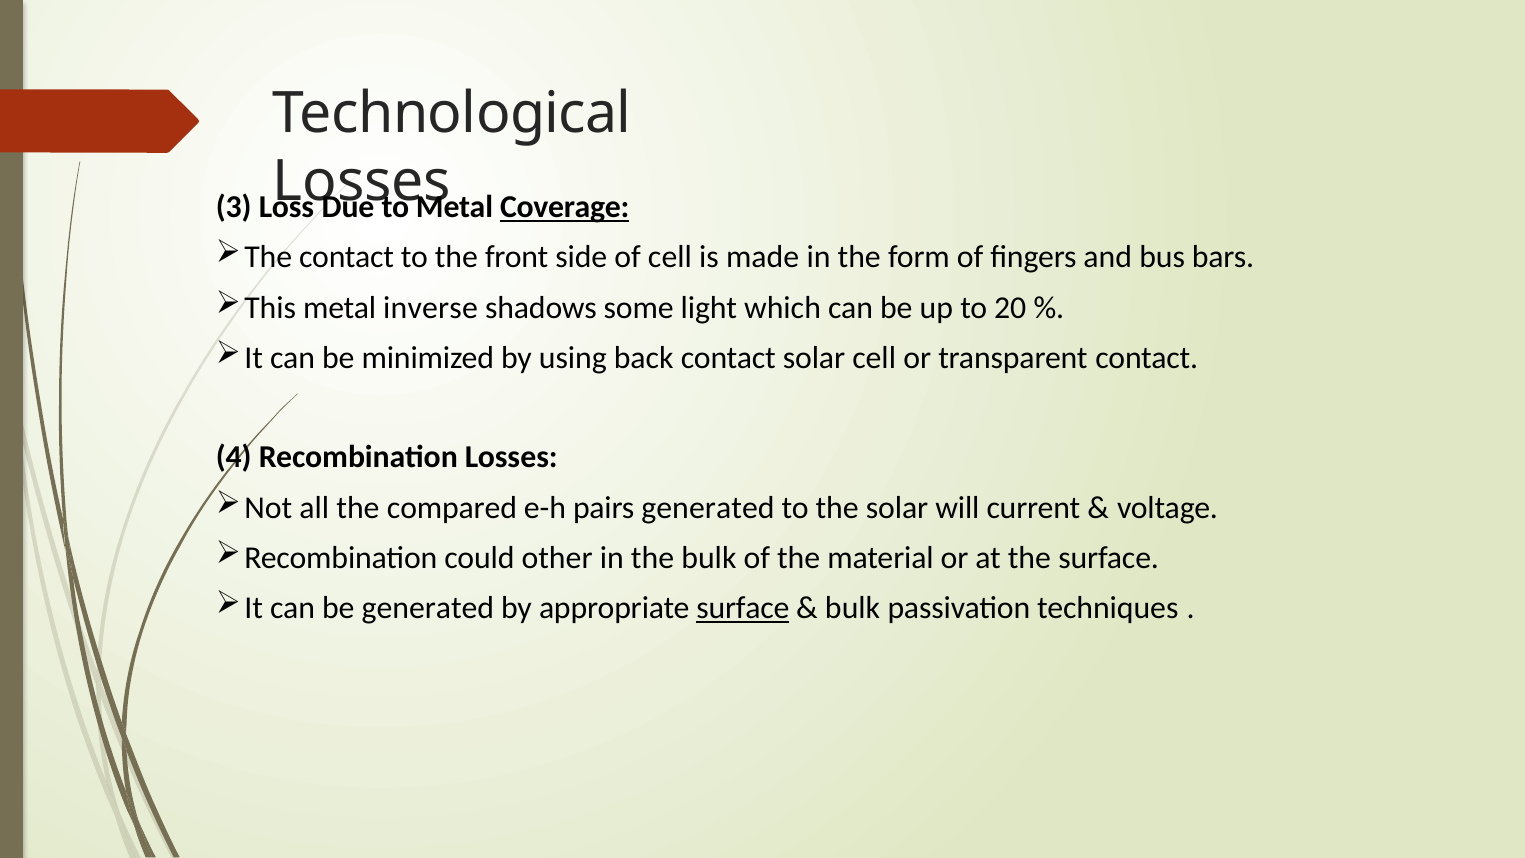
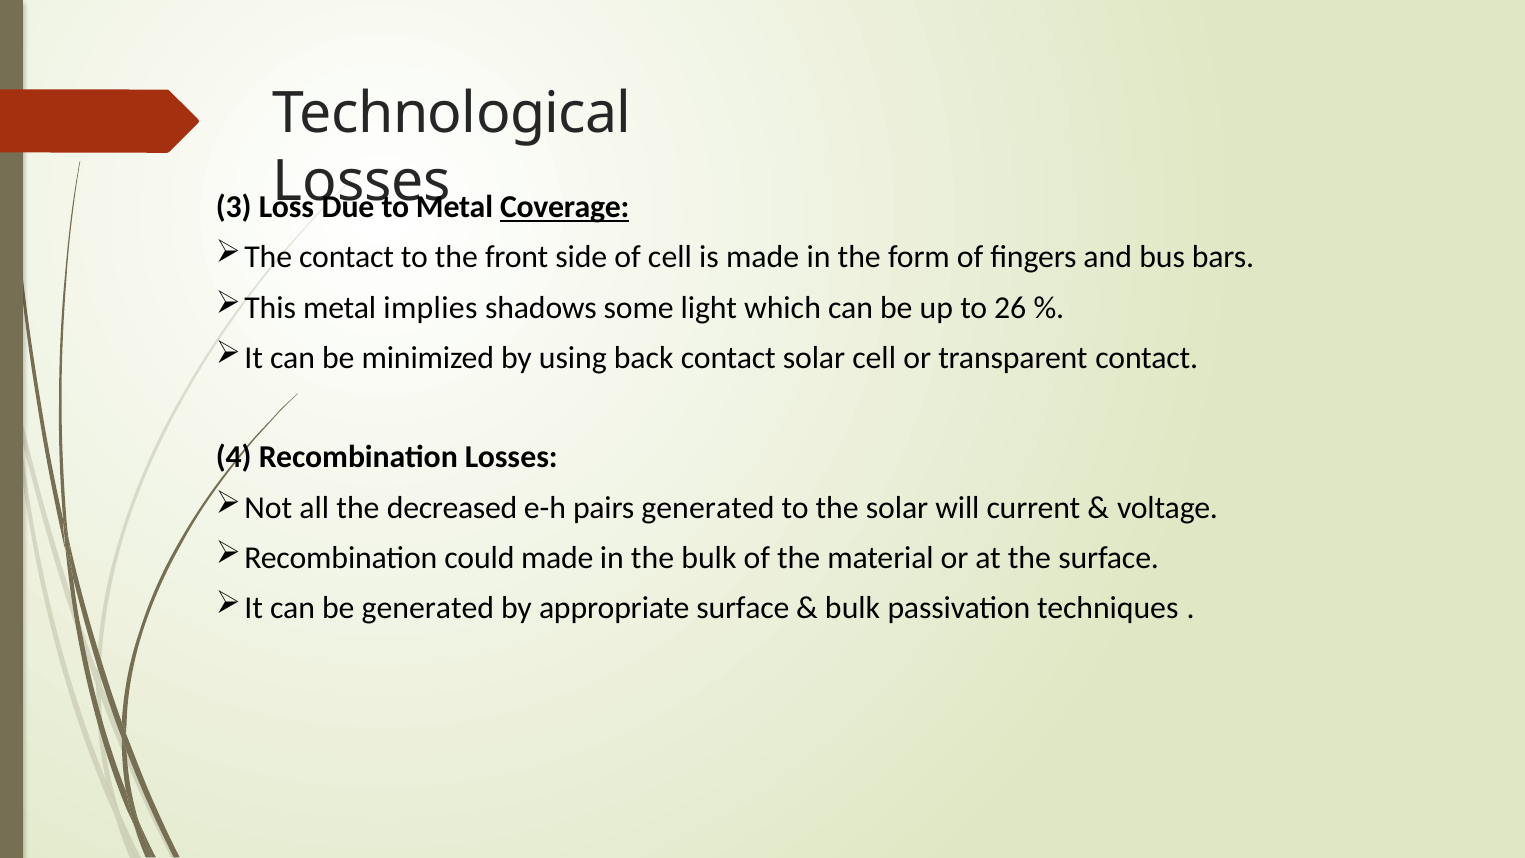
inverse: inverse -> implies (430, 308)
20: 20 -> 26 (1010, 308)
compared: compared -> decreased (452, 508)
could other: other -> made (557, 558)
surface underline: present -> none (743, 608)
